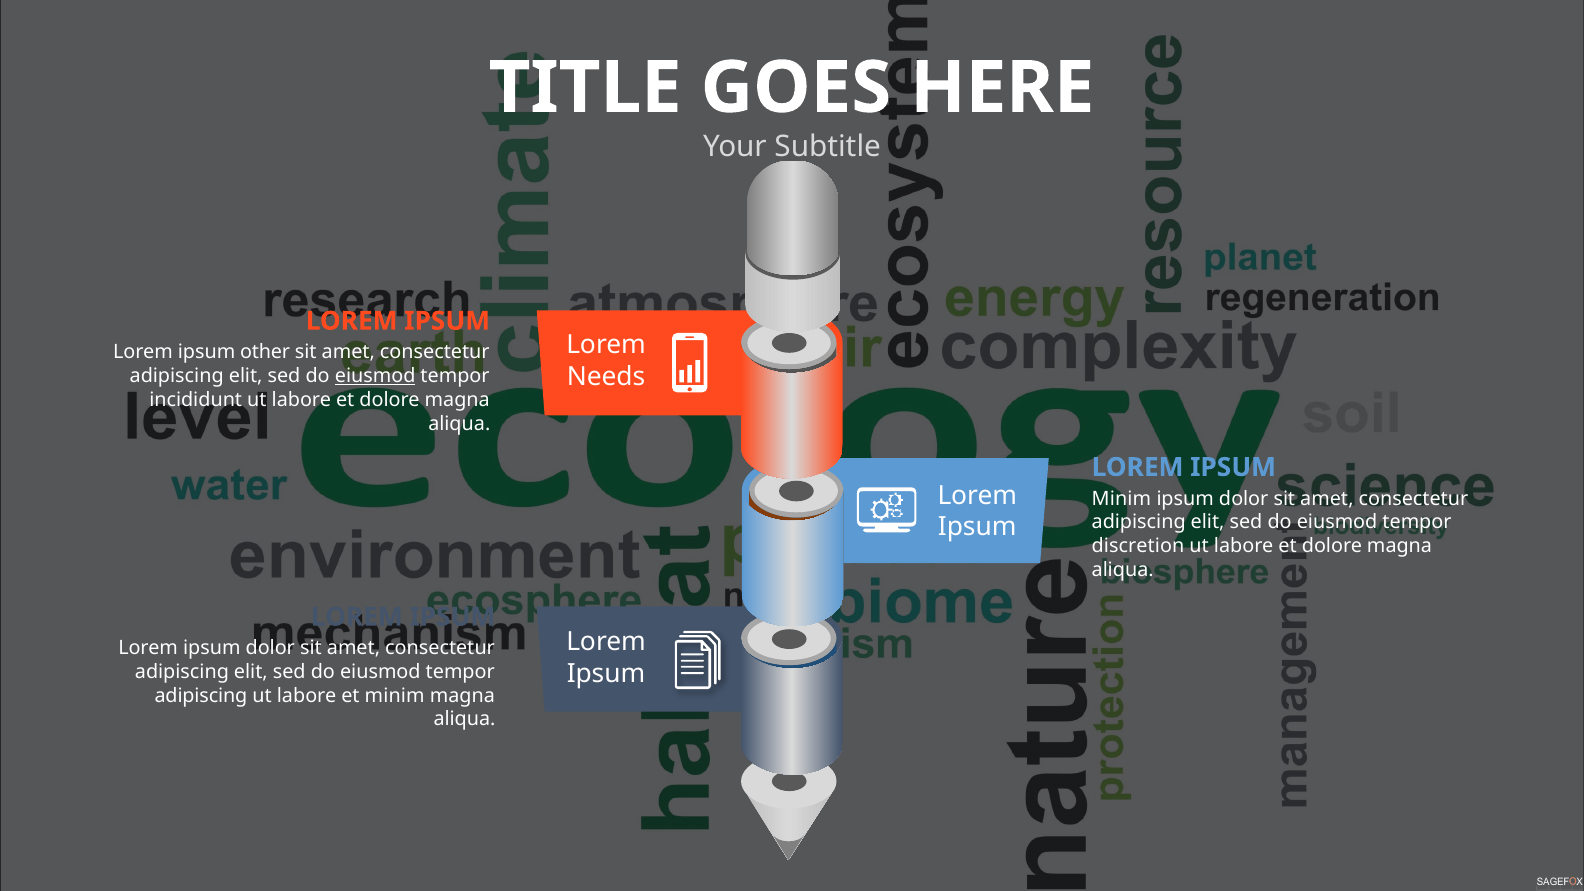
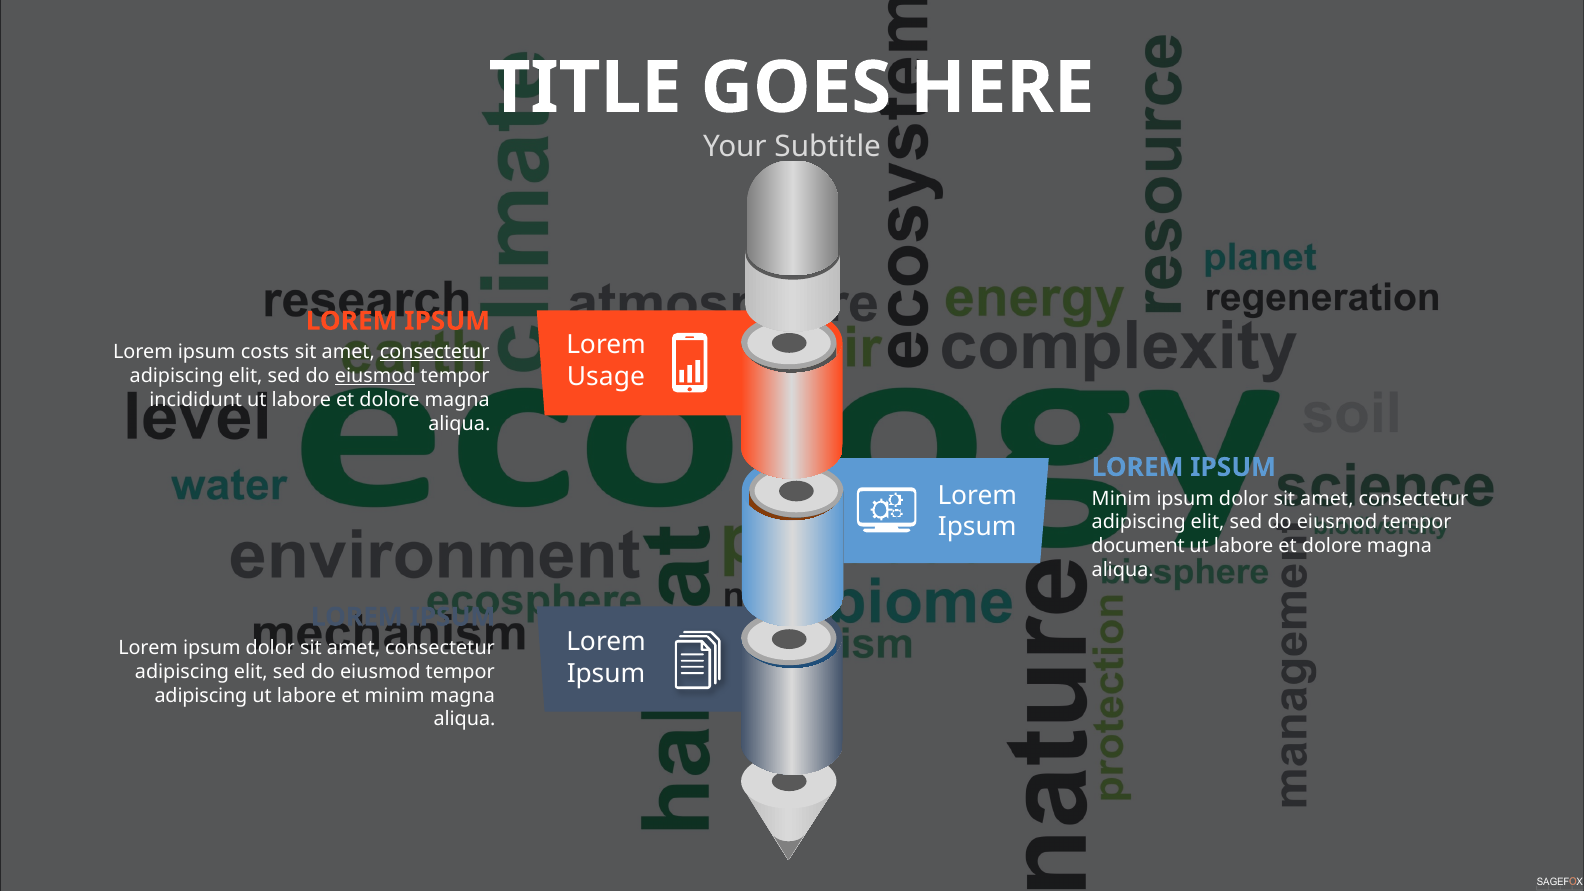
other: other -> costs (265, 352)
consectetur underline: none -> present (435, 352)
Needs: Needs -> Usage (606, 377)
discretion: discretion -> document (1138, 546)
